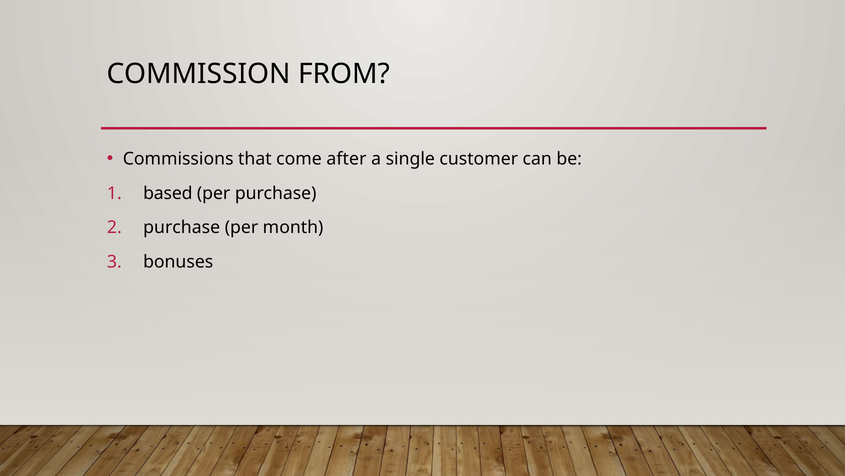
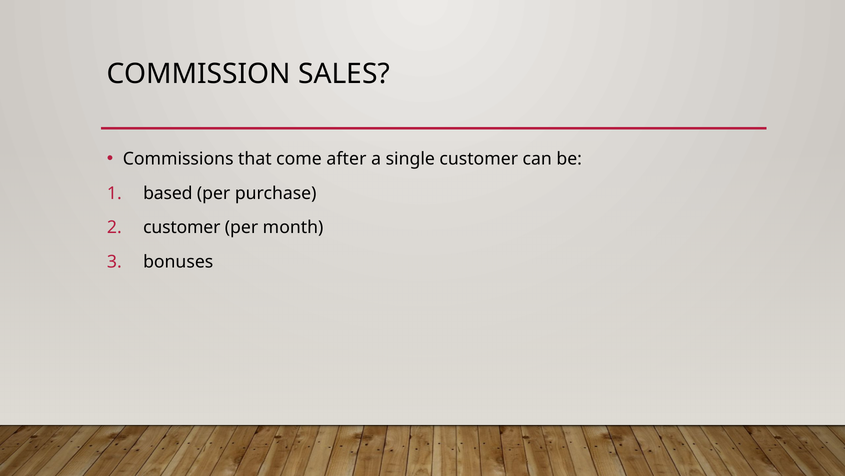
FROM: FROM -> SALES (344, 74)
purchase: purchase -> customer (182, 227)
